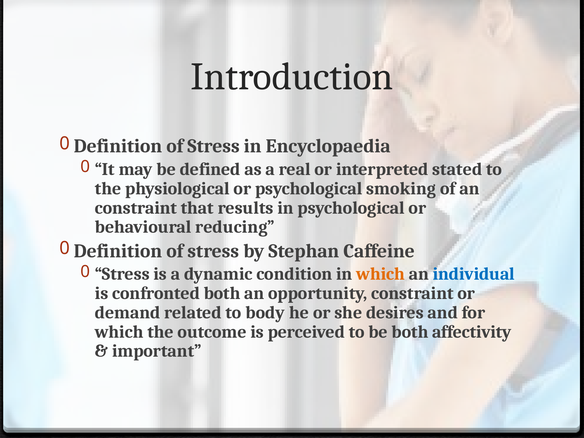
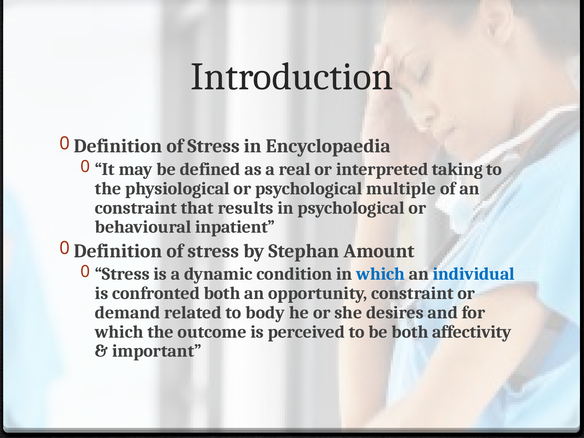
stated: stated -> taking (457, 169)
smoking: smoking -> multiple (401, 189)
reducing: reducing -> inpatient (235, 227)
Caffeine: Caffeine -> Amount (379, 251)
which colour: orange -> blue (381, 274)
